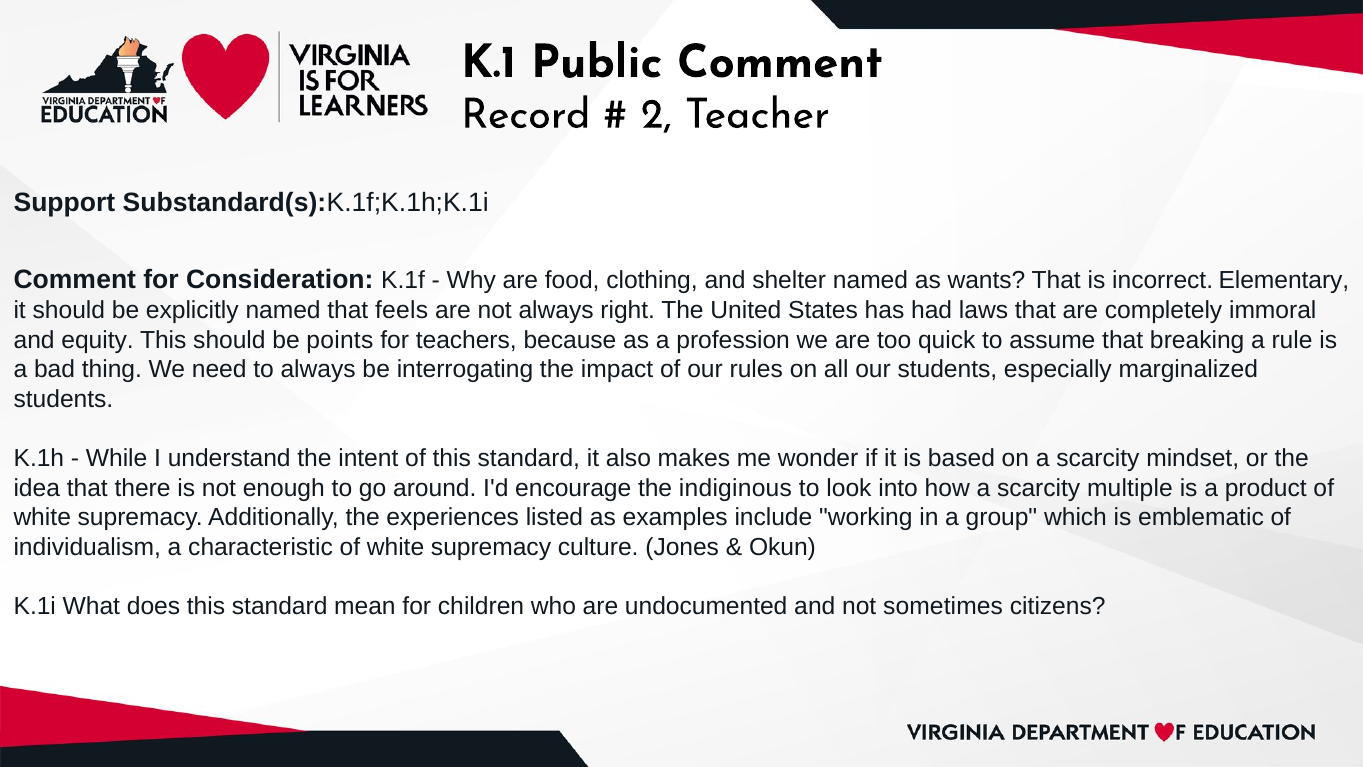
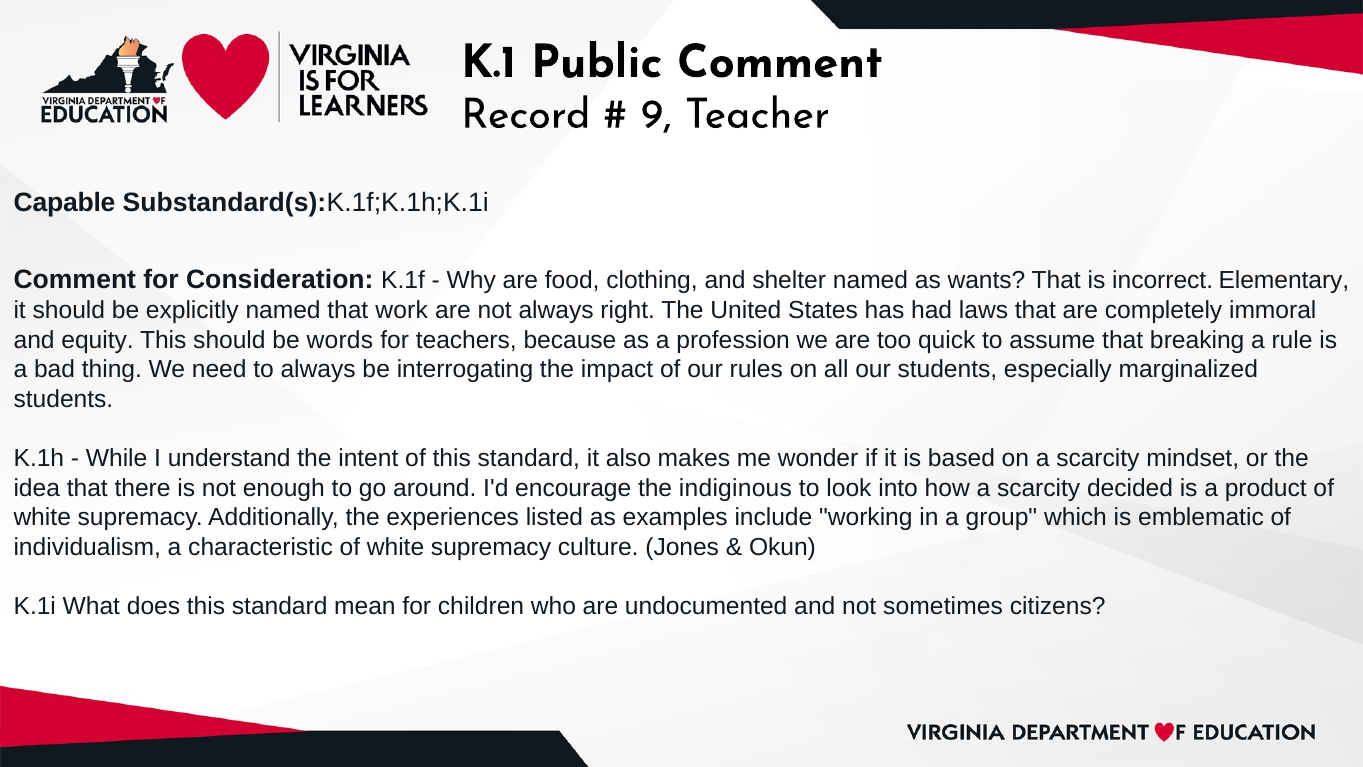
2: 2 -> 9 (656, 114)
Support: Support -> Capable (65, 202)
feels: feels -> work (402, 310)
points: points -> words (340, 340)
multiple: multiple -> decided (1130, 488)
